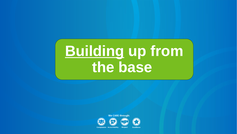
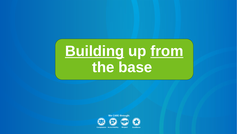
from underline: none -> present (167, 51)
